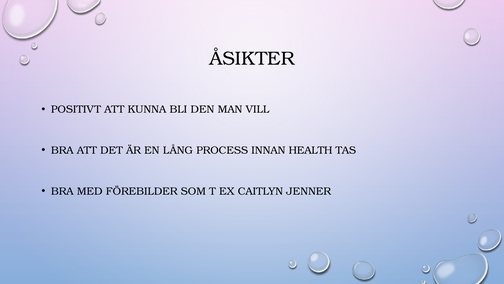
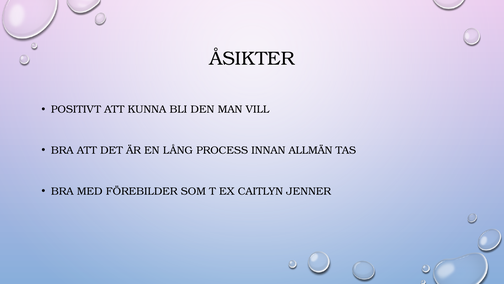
HEALTH: HEALTH -> ALLMÄN (311, 150)
